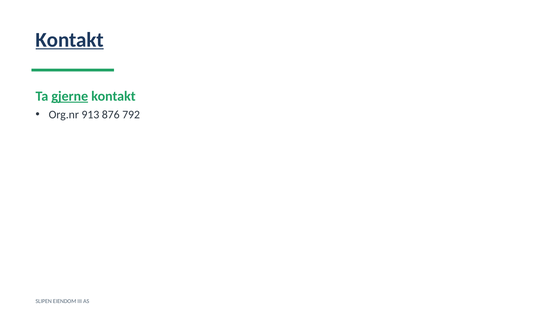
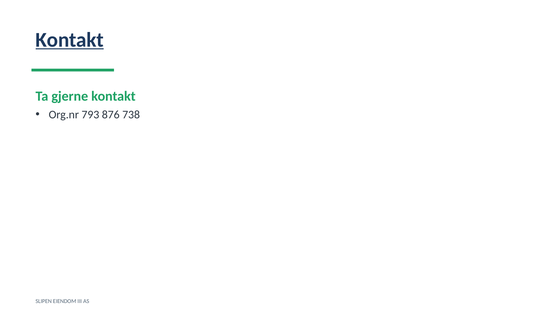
gjerne underline: present -> none (70, 96)
913: 913 -> 793 (90, 115)
792: 792 -> 738 (131, 115)
